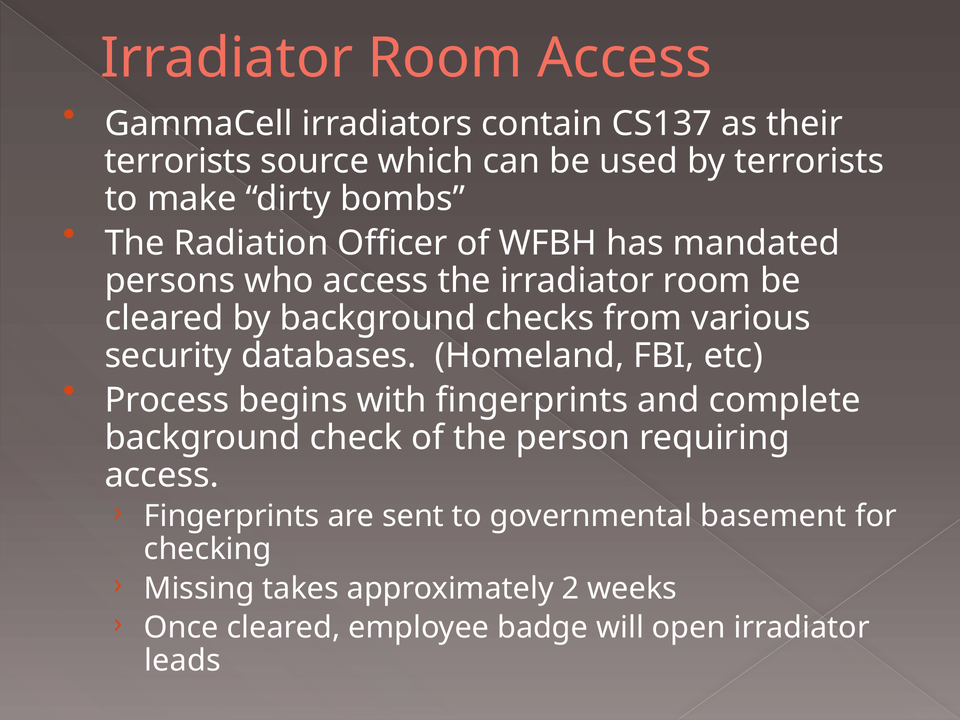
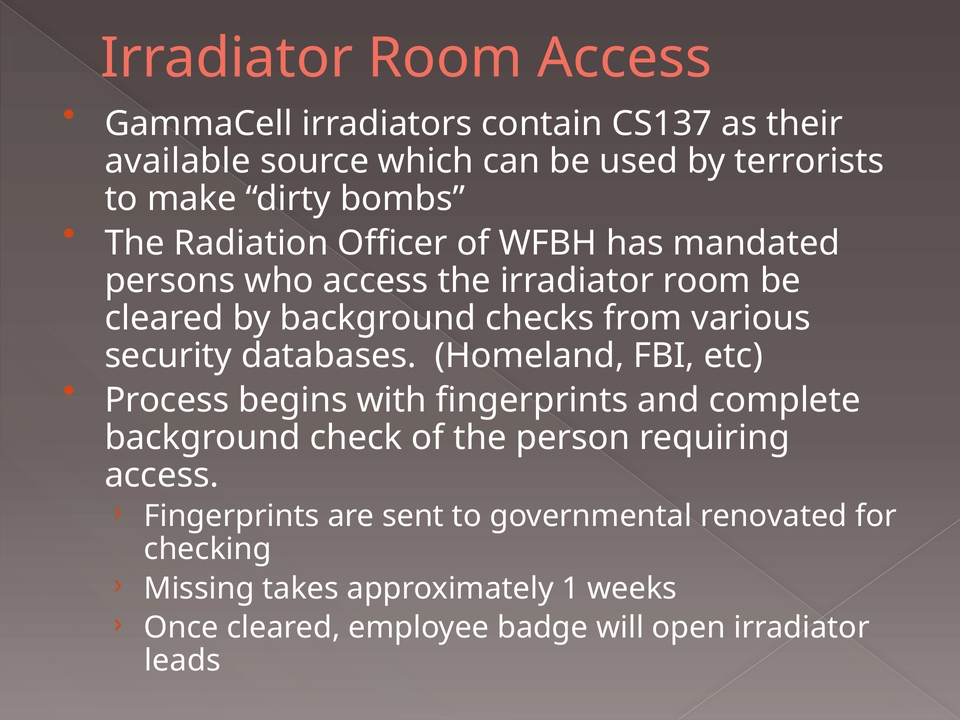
terrorists: terrorists -> available (178, 161)
basement: basement -> renovated (774, 516)
2: 2 -> 1 (570, 588)
